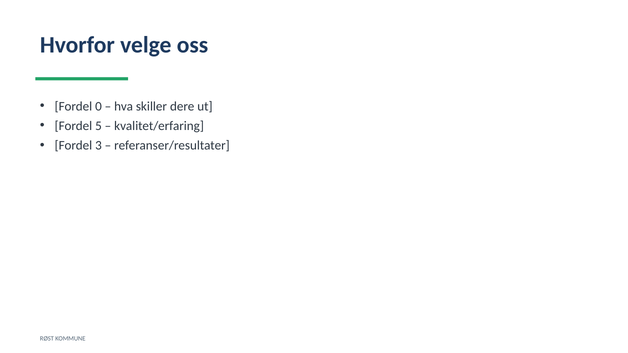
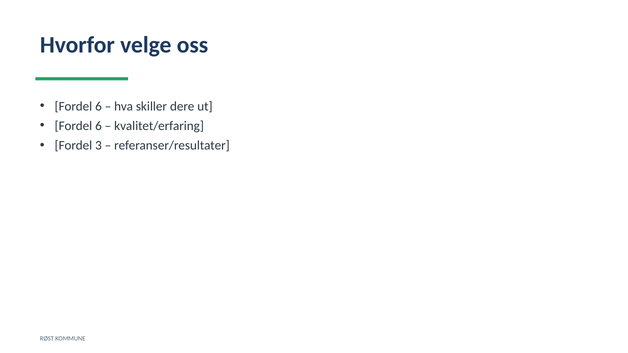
0: 0 -> 6 (98, 106)
5: 5 -> 6 (98, 126)
